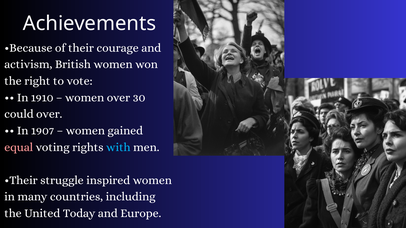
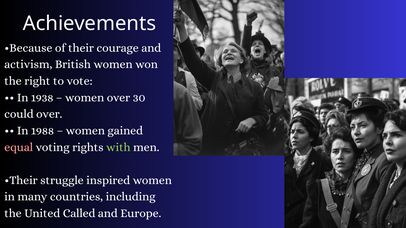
1910: 1910 -> 1938 (42, 98)
1907: 1907 -> 1988 (43, 131)
with colour: light blue -> light green (118, 147)
Today: Today -> Called (79, 214)
